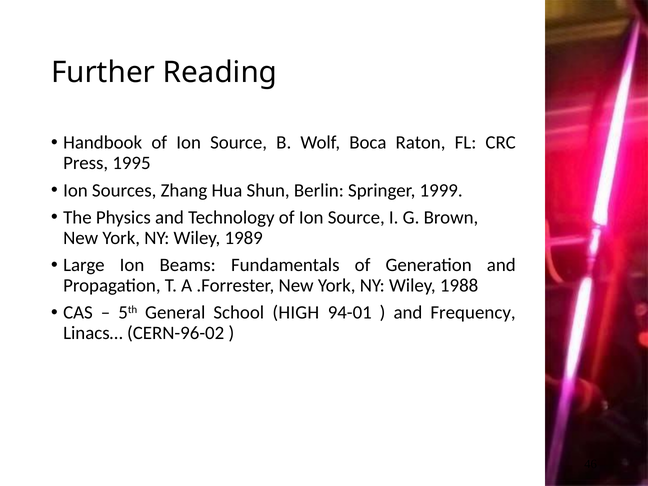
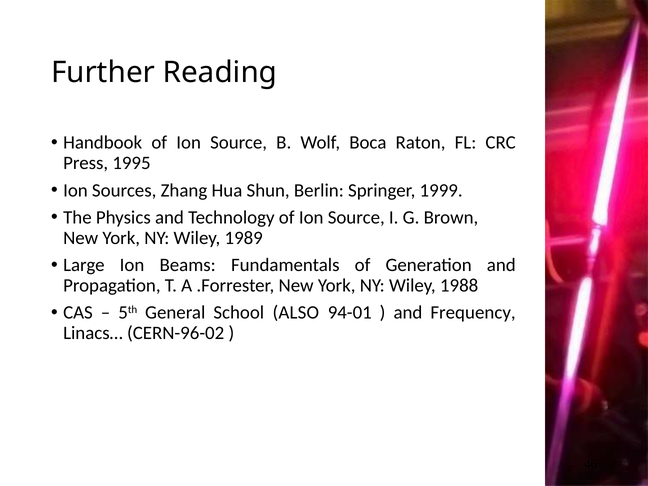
HIGH: HIGH -> ALSO (296, 313)
